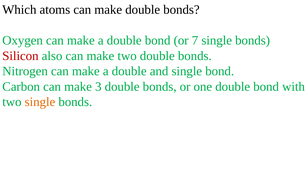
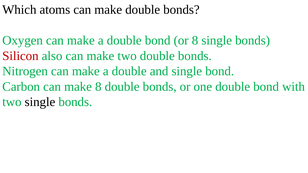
or 7: 7 -> 8 (195, 41)
make 3: 3 -> 8 (98, 87)
single colour: orange -> black (40, 102)
